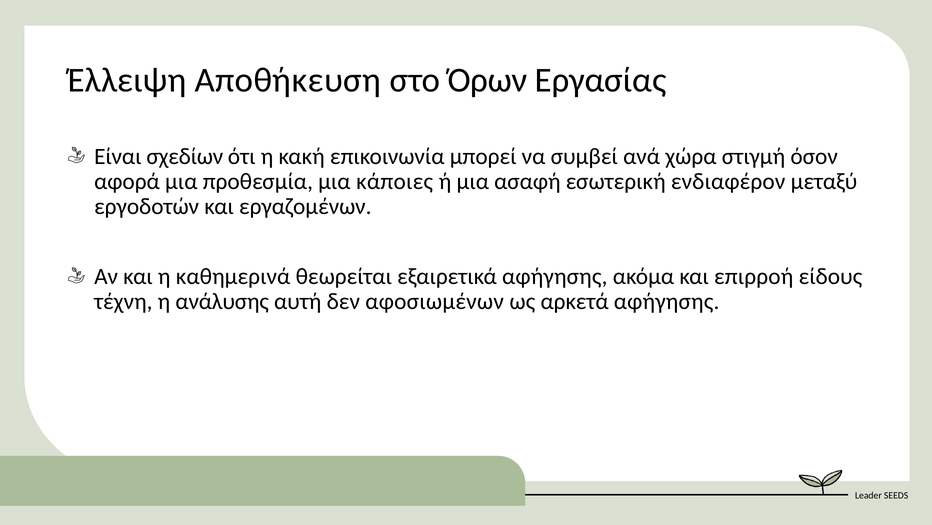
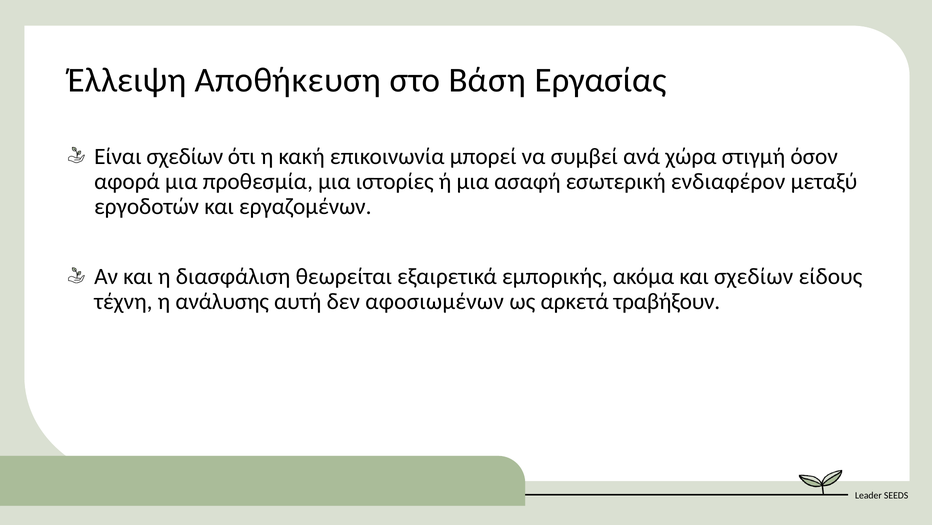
Όρων: Όρων -> Βάση (487, 80)
κάποιες: κάποιες -> ιστορίες (395, 181)
καθημερινά: καθημερινά -> διασφάλιση (233, 276)
εξαιρετικά αφήγησης: αφήγησης -> εμπορικής (555, 276)
και επιρροή: επιρροή -> σχεδίων (754, 276)
αρκετά αφήγησης: αφήγησης -> τραβήξουν (667, 301)
